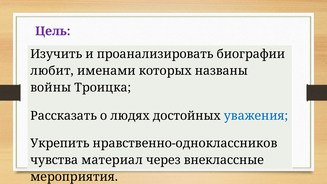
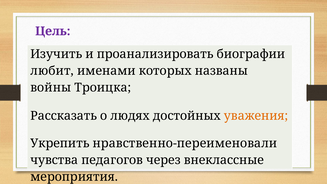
уважения colour: blue -> orange (256, 116)
нравственно-одноклассников: нравственно-одноклассников -> нравственно-переименовали (185, 143)
материал: материал -> педагогов (112, 160)
